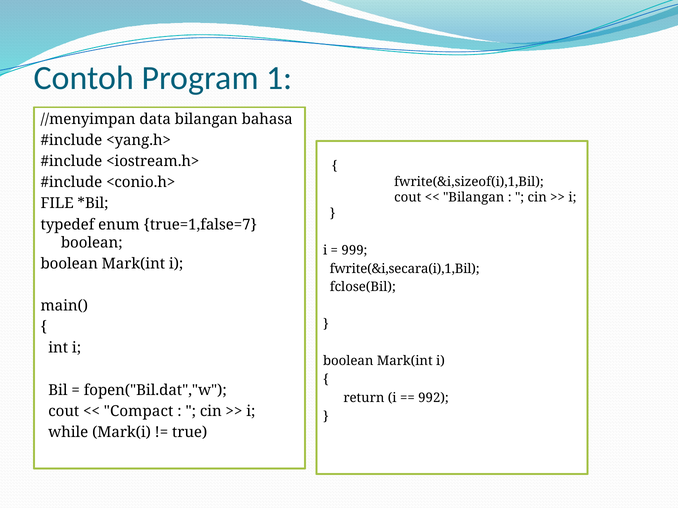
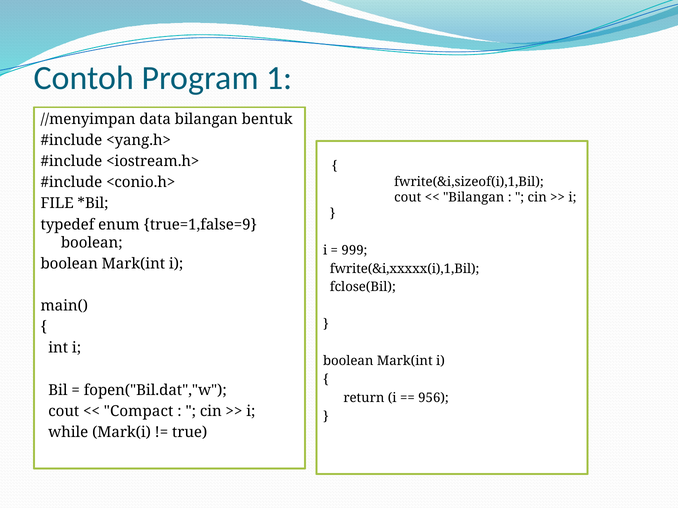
bahasa: bahasa -> bentuk (267, 119)
true=1,false=7: true=1,false=7 -> true=1,false=9 (200, 225)
fwrite(&i,secara(i),1,Bil: fwrite(&i,secara(i),1,Bil -> fwrite(&i,xxxxx(i),1,Bil (405, 269)
992: 992 -> 956 (433, 398)
